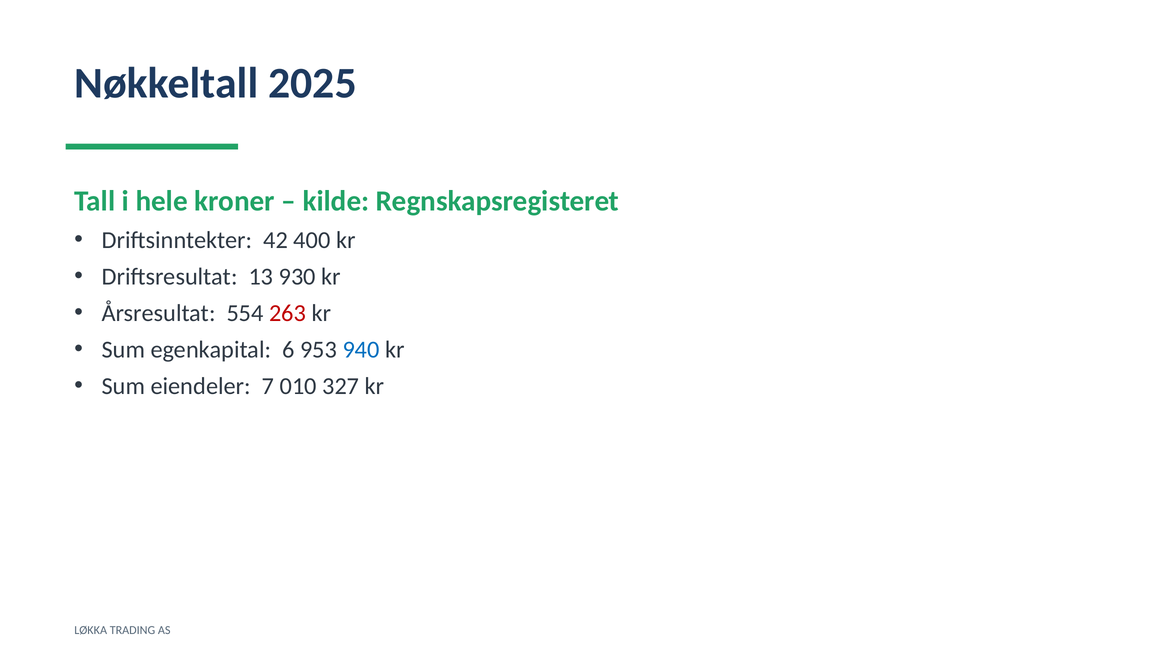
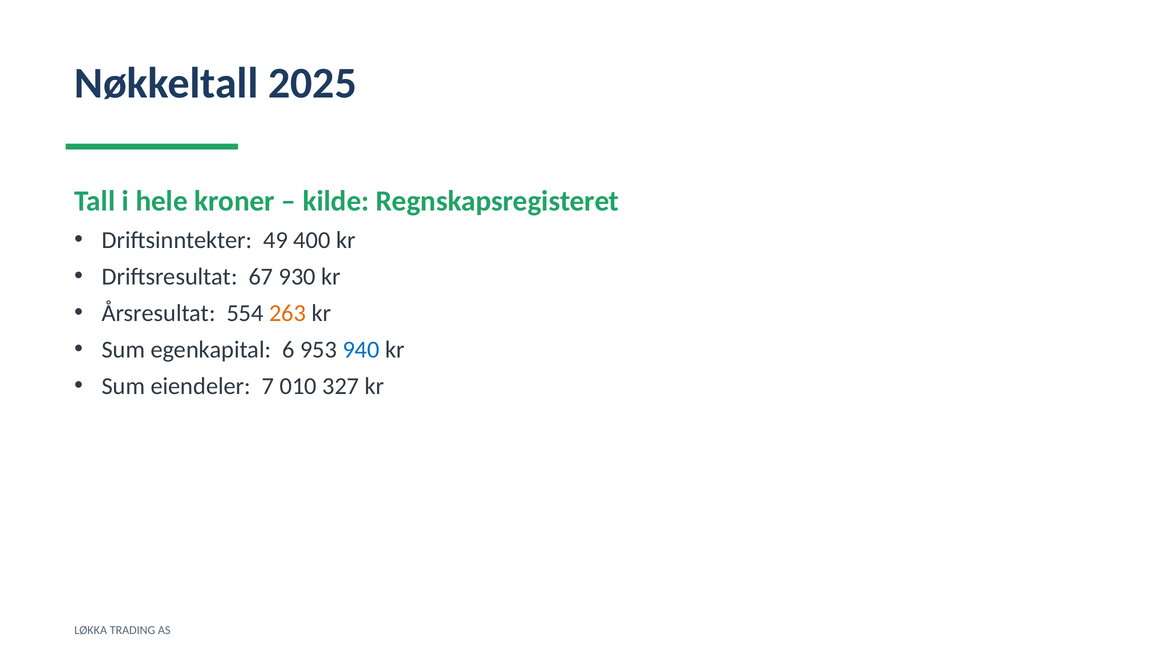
42: 42 -> 49 (276, 240)
13: 13 -> 67 (261, 277)
263 colour: red -> orange (288, 313)
